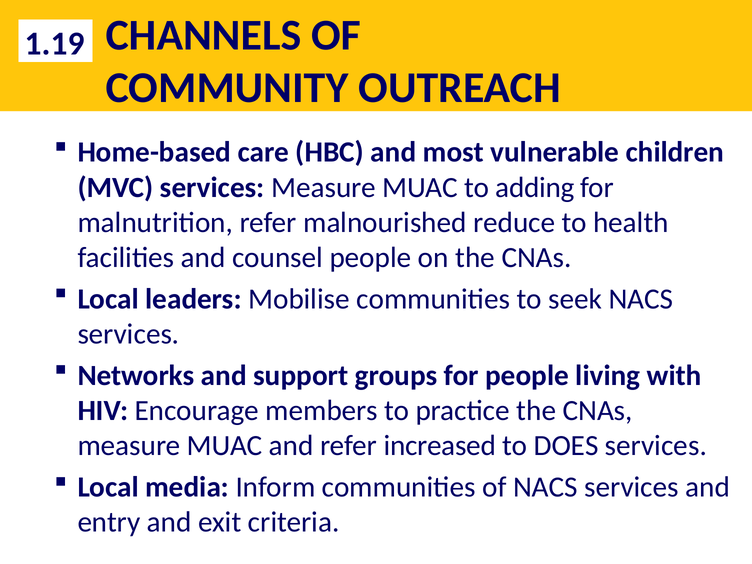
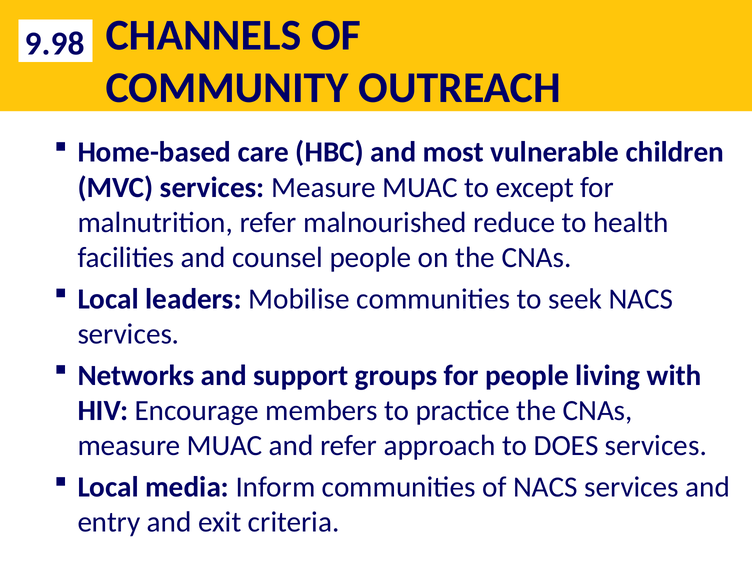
1.19: 1.19 -> 9.98 (55, 44)
adding: adding -> except (535, 187)
increased: increased -> approach (440, 446)
